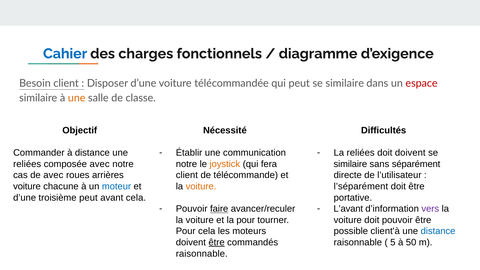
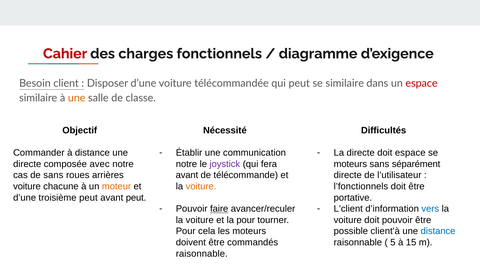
Cahier colour: blue -> red (65, 54)
La reliées: reliées -> directe (361, 153)
doit doivent: doivent -> espace (410, 153)
reliées: reliées -> directe (27, 164)
joystick colour: orange -> purple (225, 164)
similaire: similaire -> moteurs (350, 164)
de avec: avec -> sans (53, 175)
client: client -> avant (187, 175)
moteur colour: blue -> orange (117, 186)
l’séparément: l’séparément -> l’fonctionnels (361, 186)
avant cela: cela -> peut (136, 198)
L’avant: L’avant -> L’client (348, 209)
vers colour: purple -> blue (430, 209)
être underline: present -> none (217, 242)
50: 50 -> 15 (411, 242)
